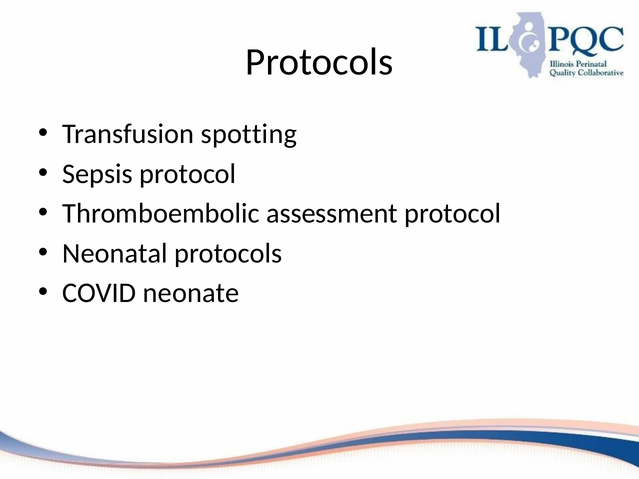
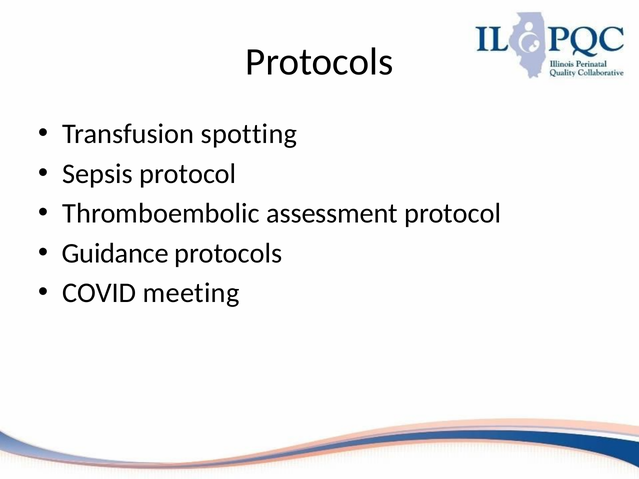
Neonatal: Neonatal -> Guidance (115, 253)
neonate: neonate -> meeting (191, 293)
